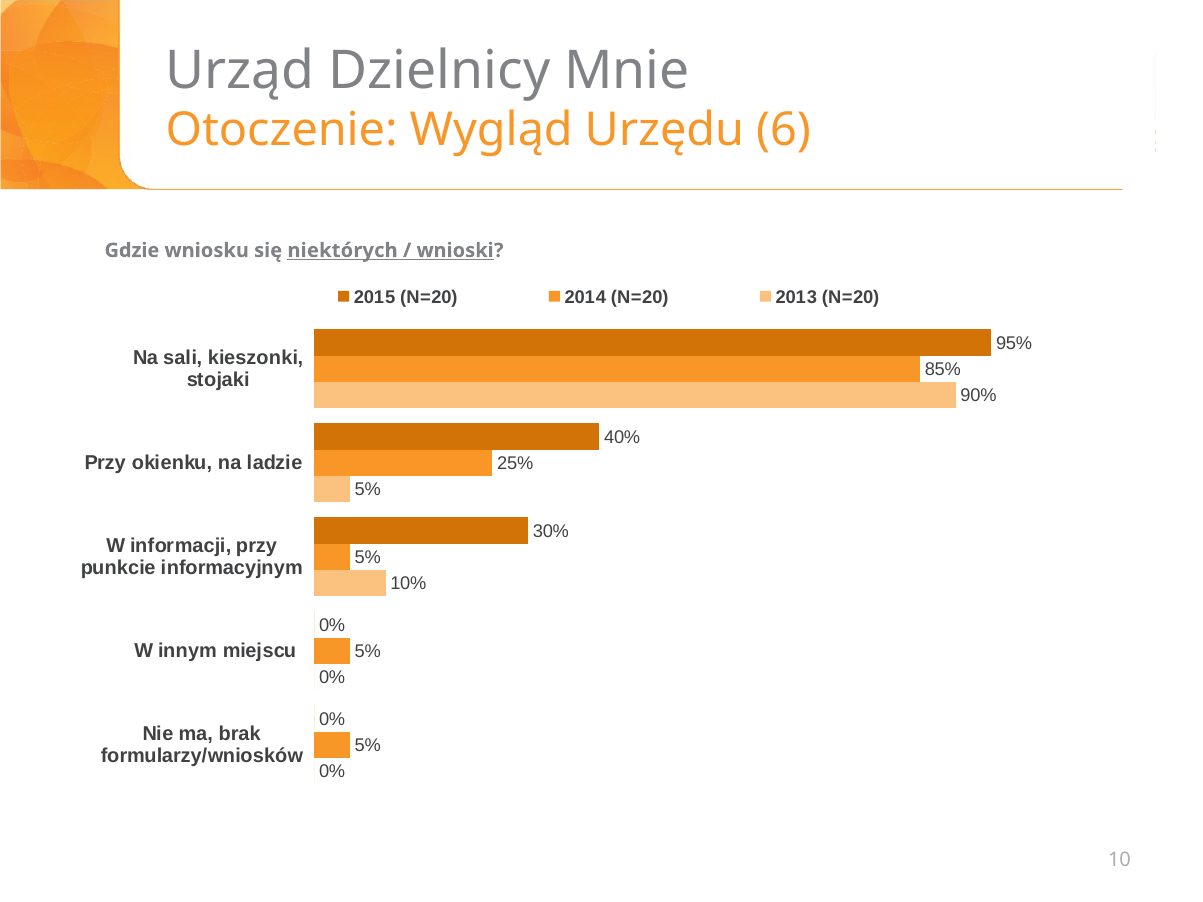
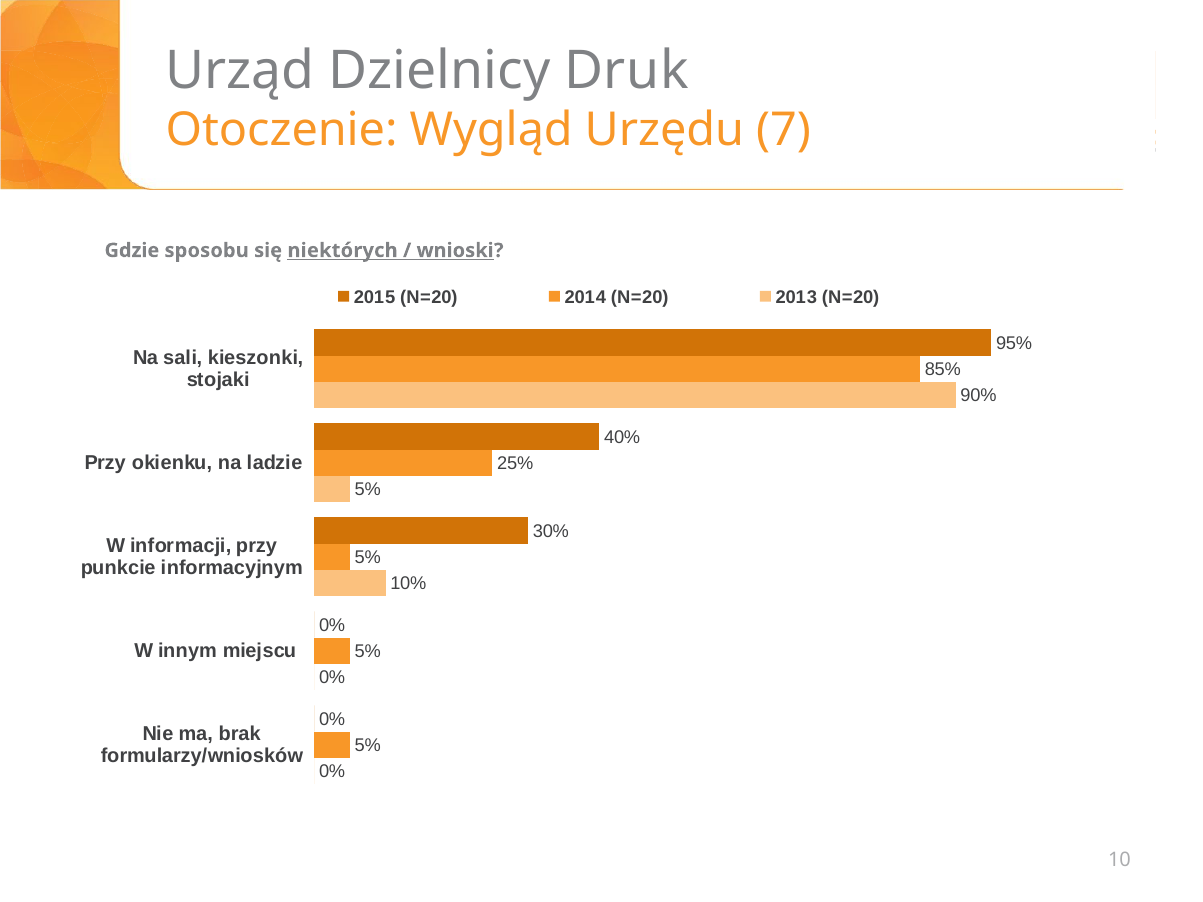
Mnie: Mnie -> Druk (626, 70)
6: 6 -> 7 (784, 130)
wniosku: wniosku -> sposobu (207, 251)
